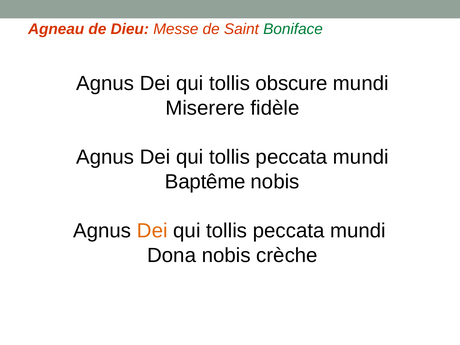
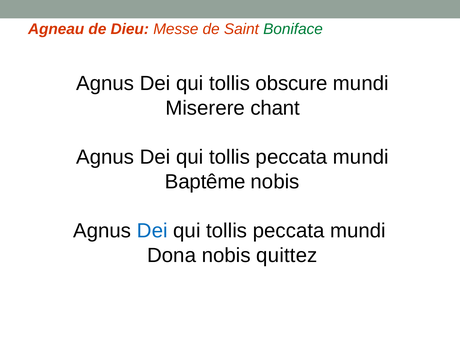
fidèle: fidèle -> chant (275, 108)
Dei colour: orange -> blue (152, 231)
crèche: crèche -> quittez (287, 255)
